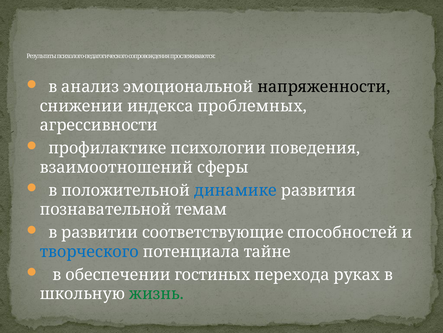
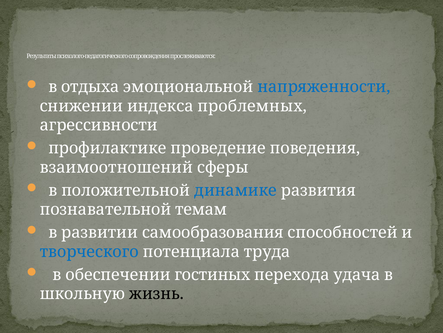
анализ: анализ -> отдыха (90, 87)
напряженности colour: black -> blue (324, 87)
психологии: психологии -> проведение (218, 148)
соответствующие: соответствующие -> самообразования (213, 232)
тайне: тайне -> труда (267, 251)
руках: руках -> удача (357, 274)
жизнь colour: green -> black (156, 293)
